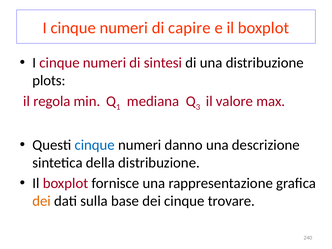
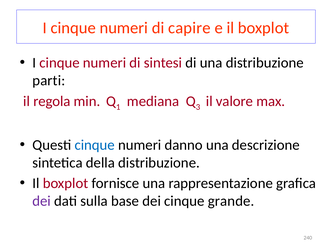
plots: plots -> parti (49, 81)
dei colour: orange -> purple (42, 201)
trovare: trovare -> grande (231, 201)
